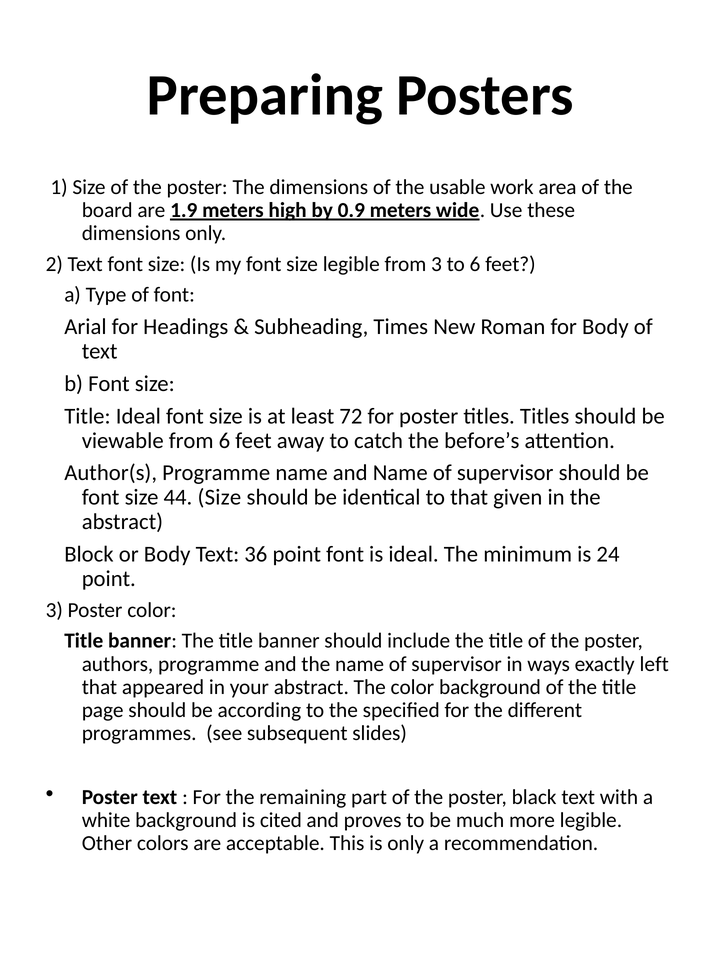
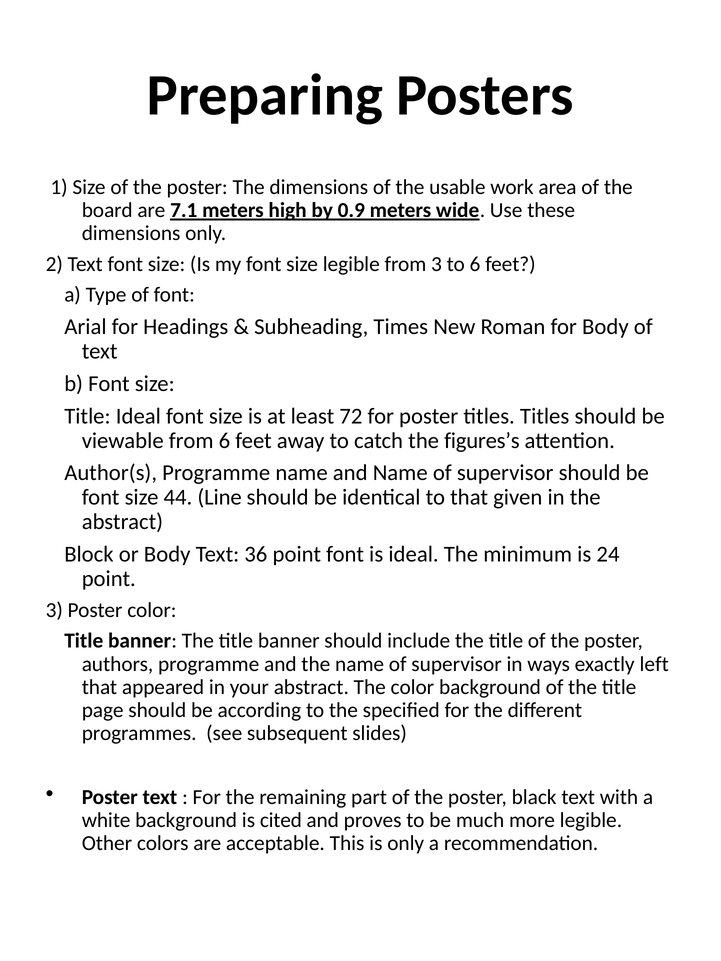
1.9: 1.9 -> 7.1 (184, 210)
before’s: before’s -> figures’s (482, 441)
44 Size: Size -> Line (220, 498)
